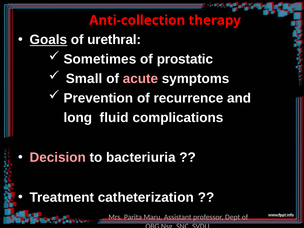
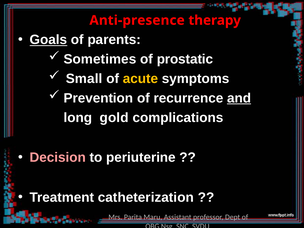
Anti-collection: Anti-collection -> Anti-presence (137, 20)
urethral: urethral -> parents (114, 40)
acute colour: pink -> yellow (140, 79)
and underline: none -> present (239, 98)
fluid: fluid -> gold (114, 118)
bacteriuria: bacteriuria -> periuterine (141, 158)
